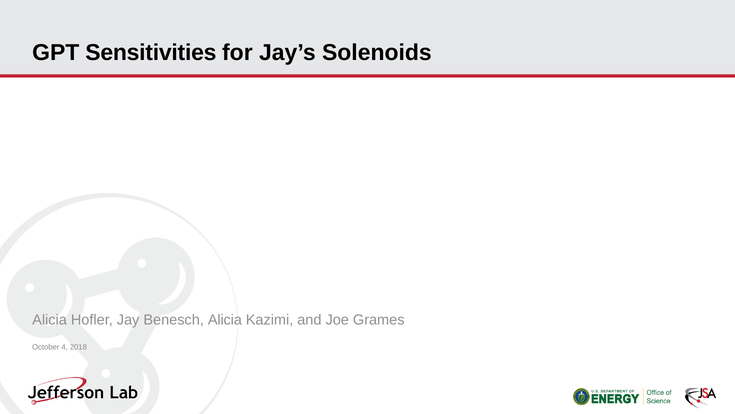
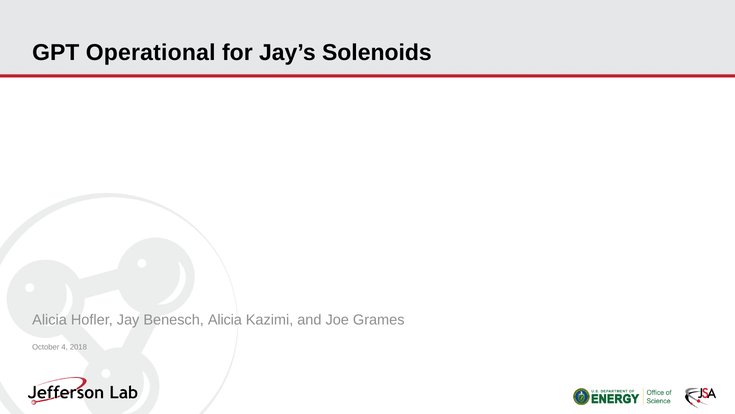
Sensitivities: Sensitivities -> Operational (151, 52)
